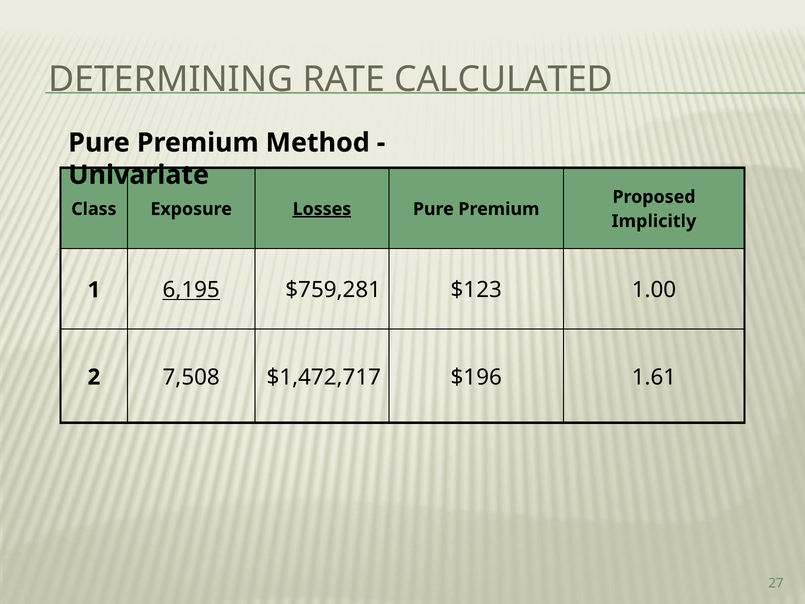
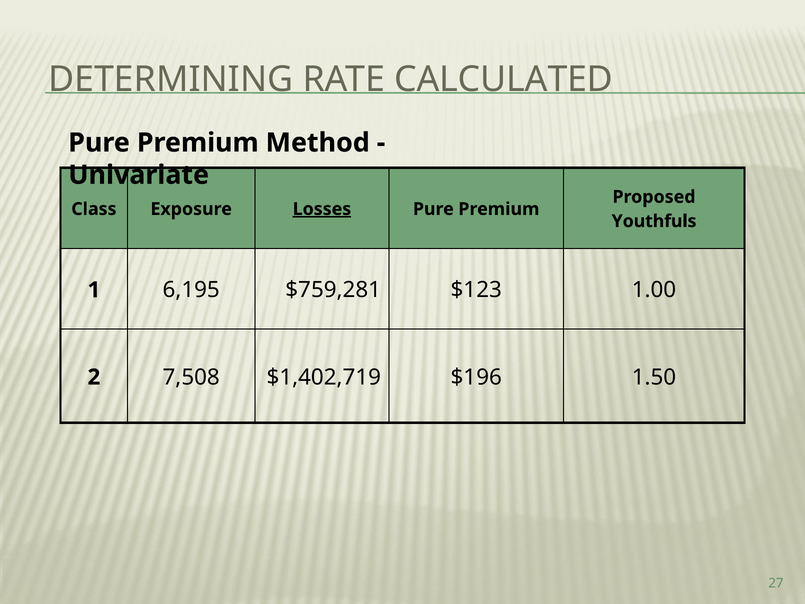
Implicitly: Implicitly -> Youthfuls (654, 221)
6,195 underline: present -> none (191, 290)
$1,472,717: $1,472,717 -> $1,402,719 (324, 377)
1.61: 1.61 -> 1.50 (654, 377)
